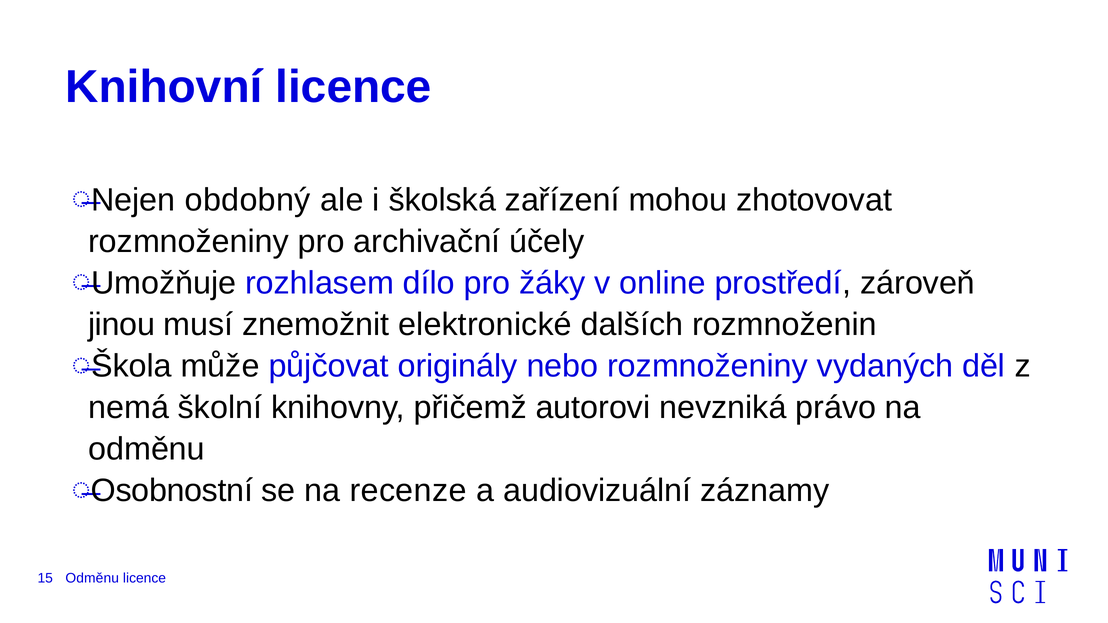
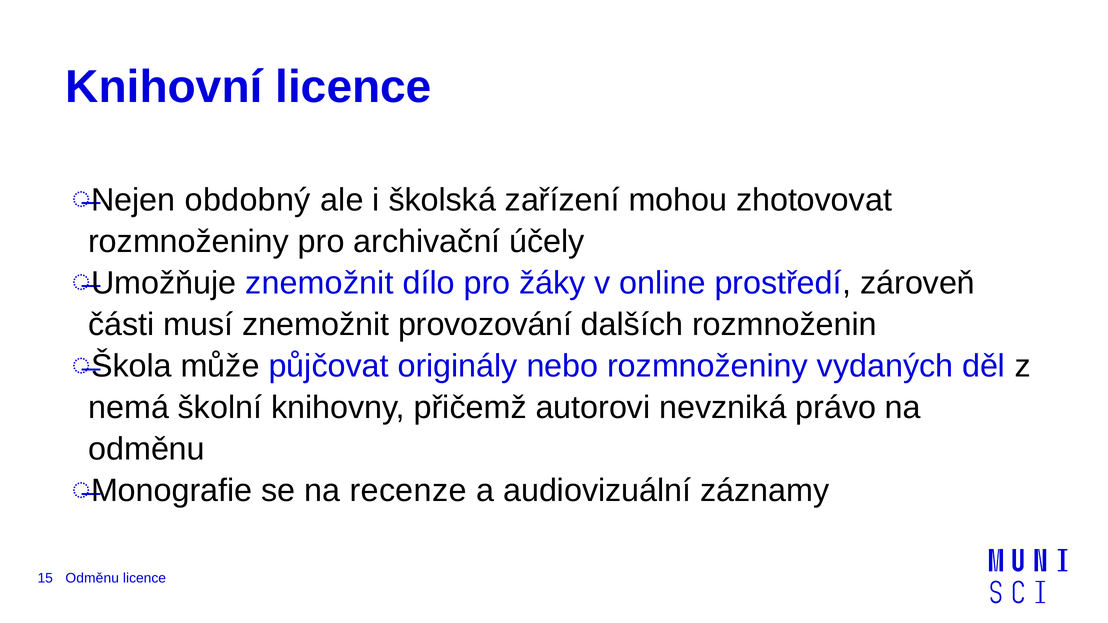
Umožňuje rozhlasem: rozhlasem -> znemožnit (319, 283)
jinou: jinou -> části (121, 325)
elektronické: elektronické -> provozování (485, 325)
Osobnostní: Osobnostní -> Monografie (172, 491)
